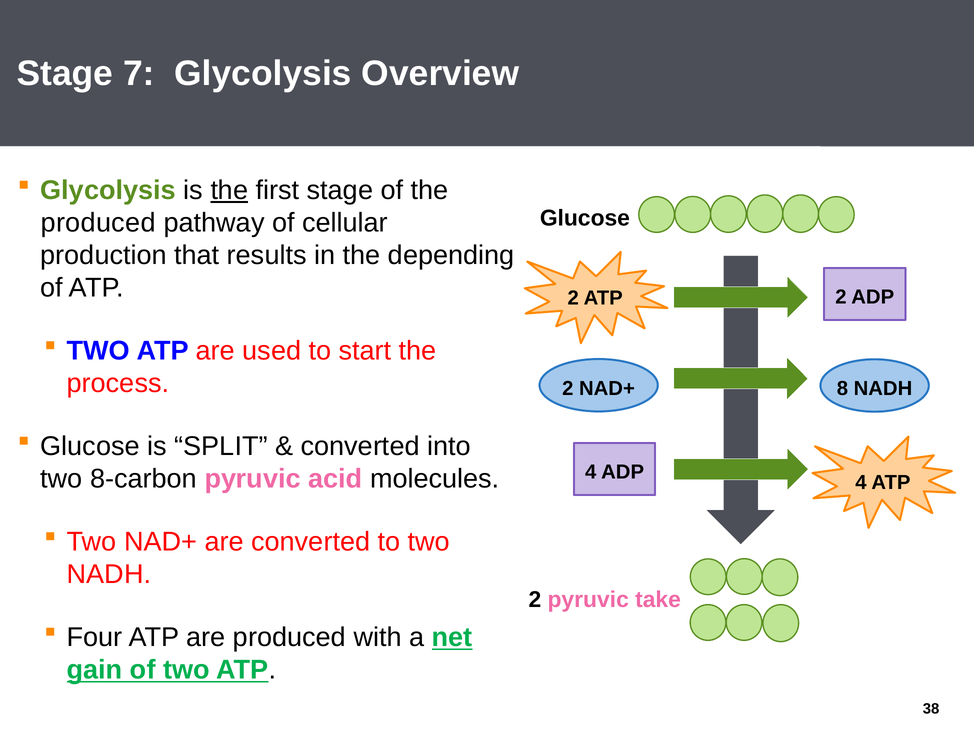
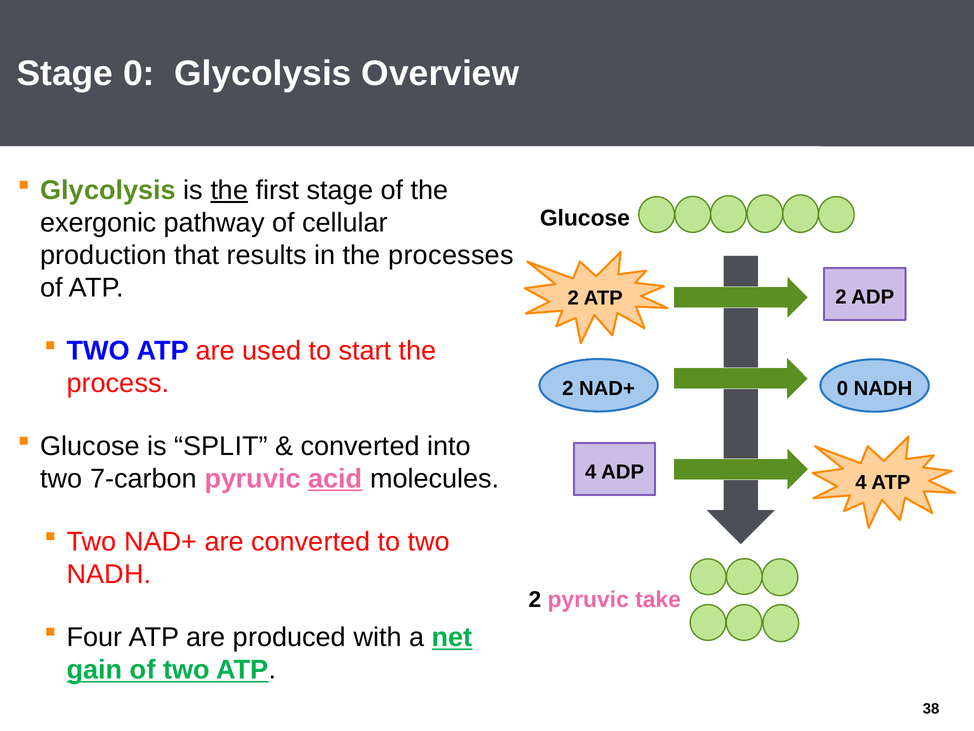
Stage 7: 7 -> 0 (139, 73)
produced: produced -> exergonic (98, 223)
depending: depending -> processes (451, 255)
NAD+ 8: 8 -> 0 (842, 388)
8-carbon: 8-carbon -> 7-carbon (143, 478)
acid underline: none -> present (335, 478)
